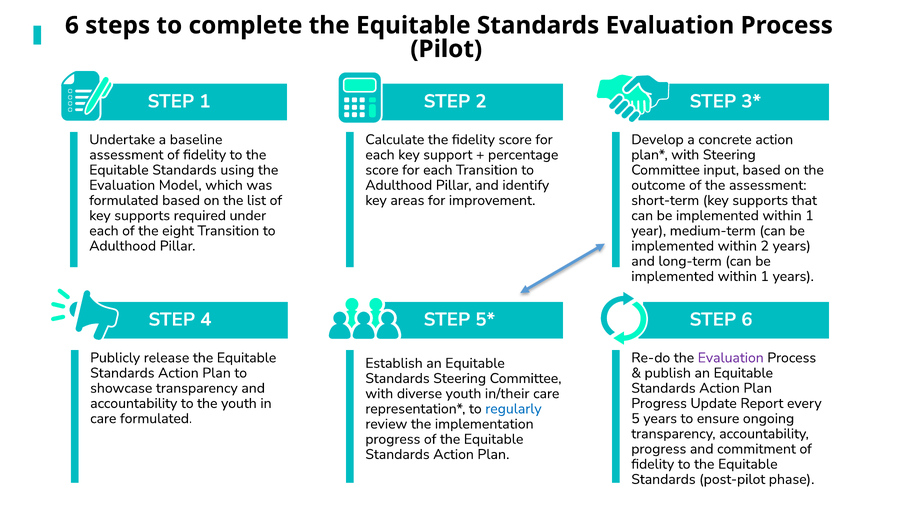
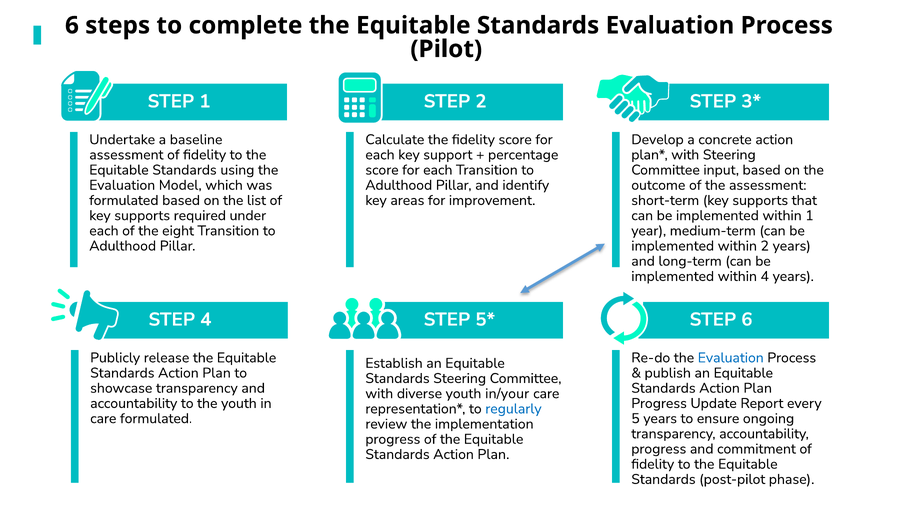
1: 1 -> 4 (765, 276)
Evaluation colour: purple -> blue (731, 357)
in/their: in/their -> in/your (507, 393)
